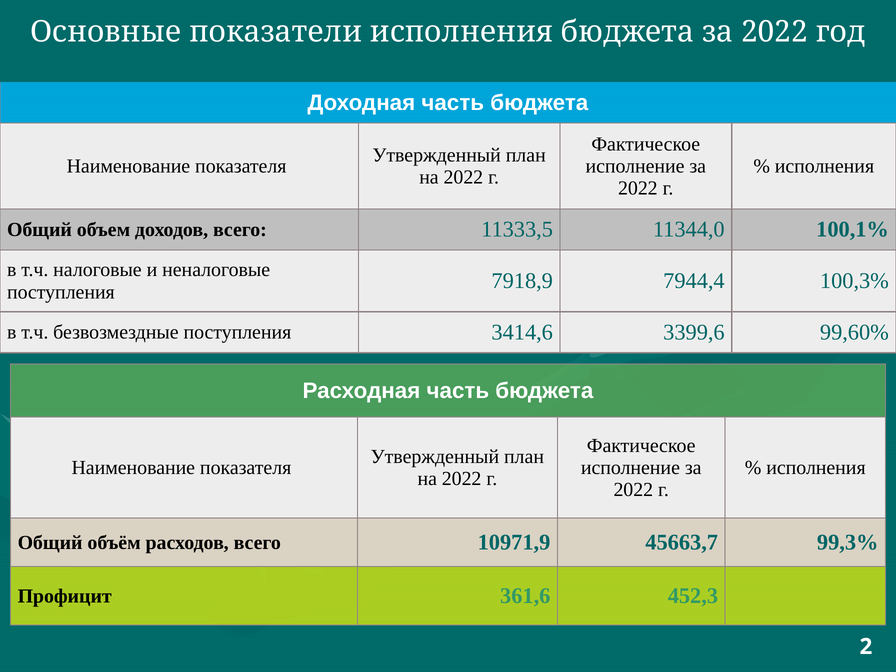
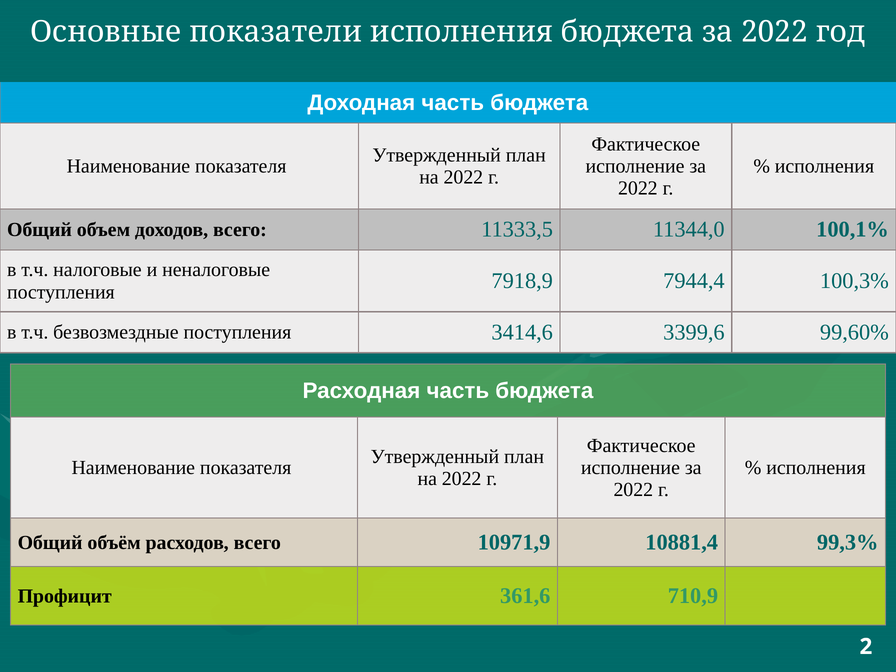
45663,7: 45663,7 -> 10881,4 (682, 543)
452,3: 452,3 -> 710,9 (693, 596)
